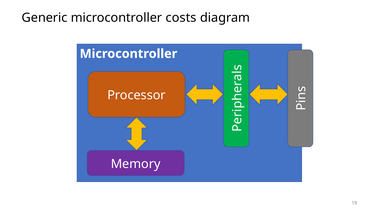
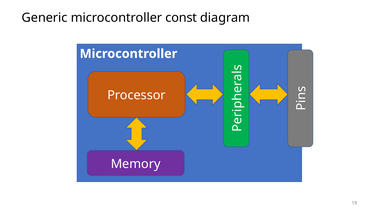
costs: costs -> const (181, 18)
